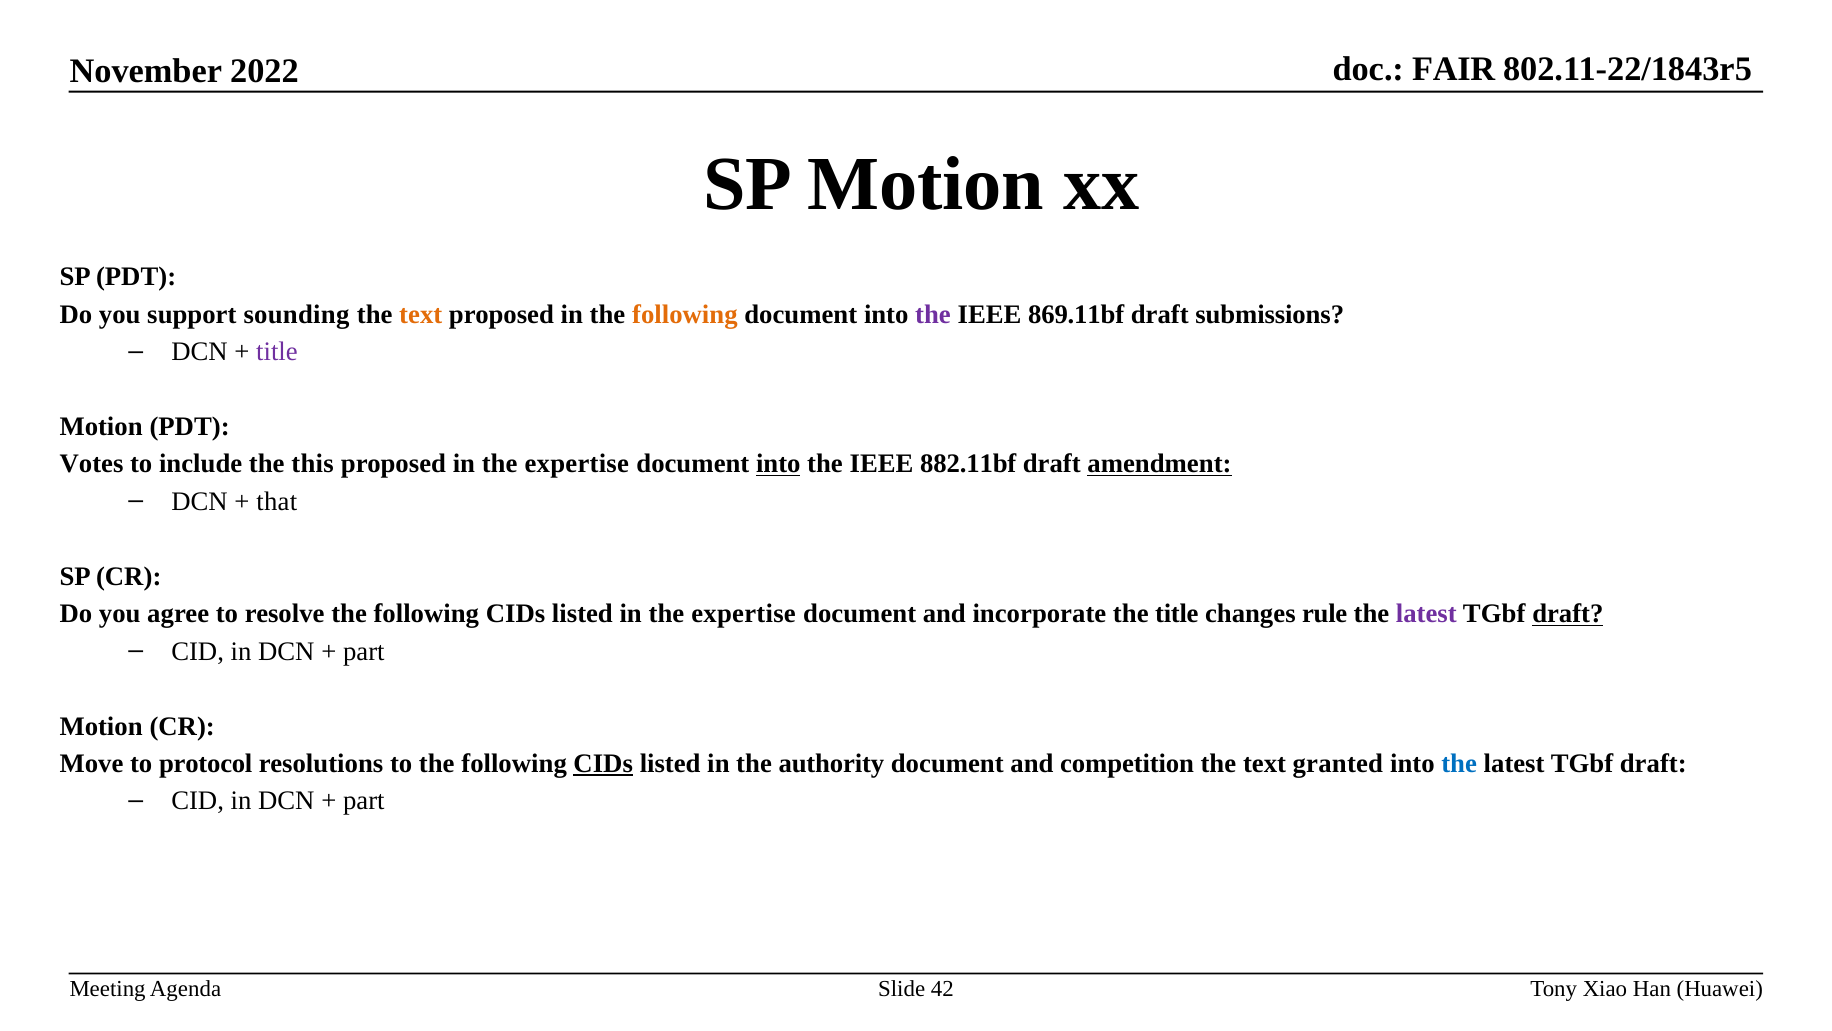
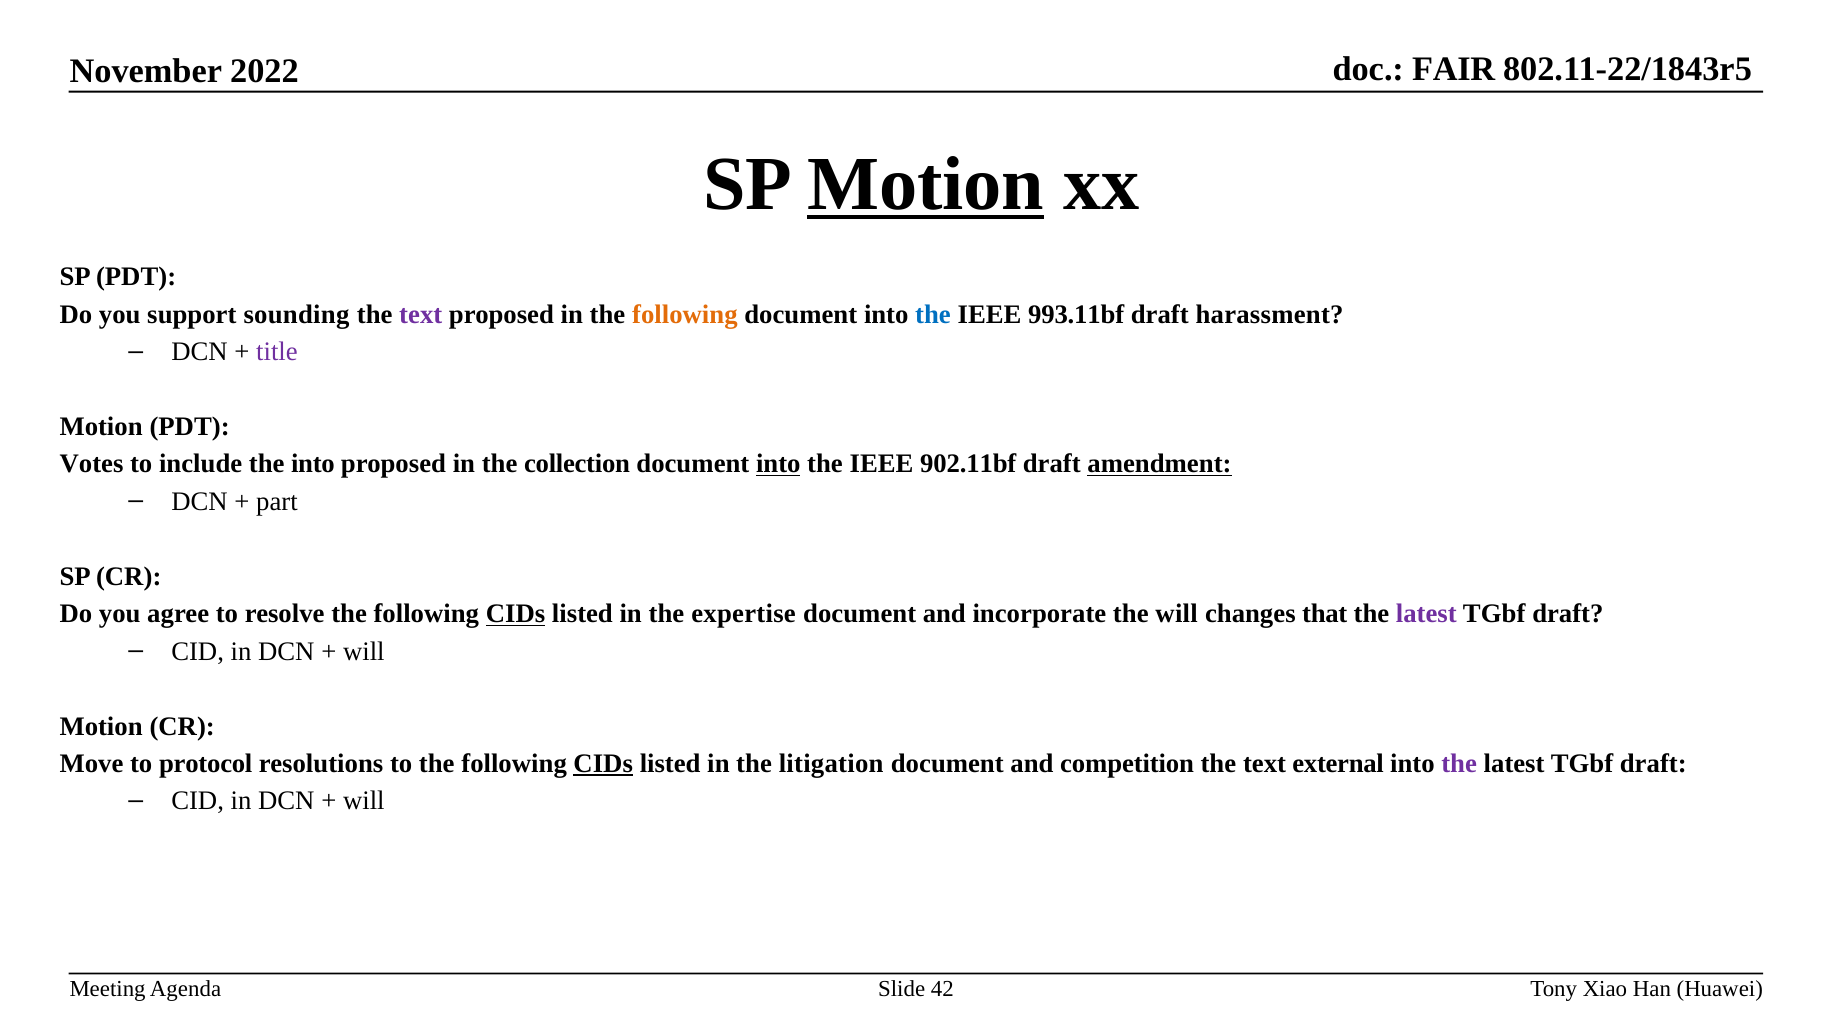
Motion underline: none -> present (926, 184)
text colour: orange -> purple (421, 314)
the colour: purple -> blue (933, 314)
869.11bf: 869.11bf -> 993.11bf (1076, 314)
submissions: submissions -> harassment (1270, 314)
the this: this -> into (313, 464)
proposed in the expertise: expertise -> collection (577, 464)
882.11bf: 882.11bf -> 902.11bf (968, 464)
that: that -> part (277, 501)
CIDs underline: none -> present (516, 614)
the title: title -> will (1177, 614)
rule: rule -> that (1325, 614)
draft underline: present -> none (1568, 614)
part: part -> will (364, 651)
authority: authority -> litigation (831, 763)
granted: granted -> external (1338, 763)
the colour: blue -> purple (1459, 763)
part: part -> will (364, 801)
